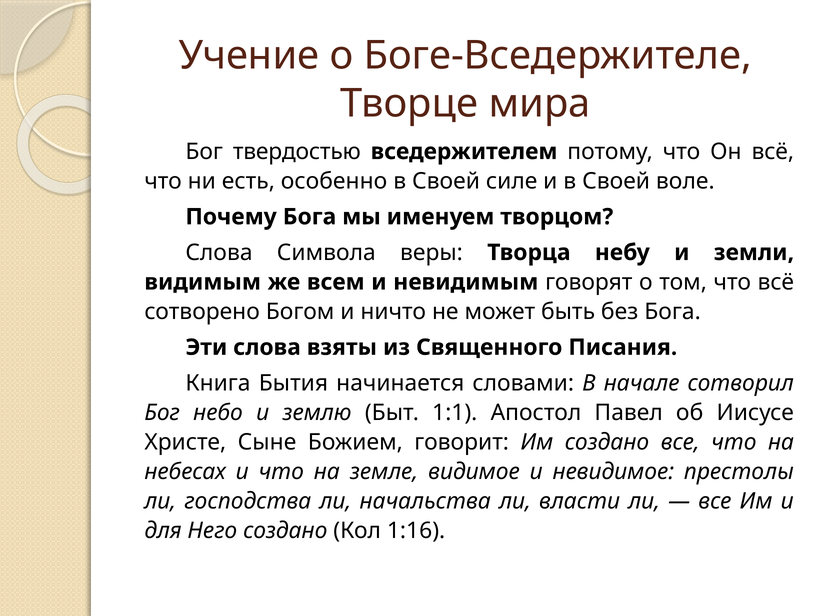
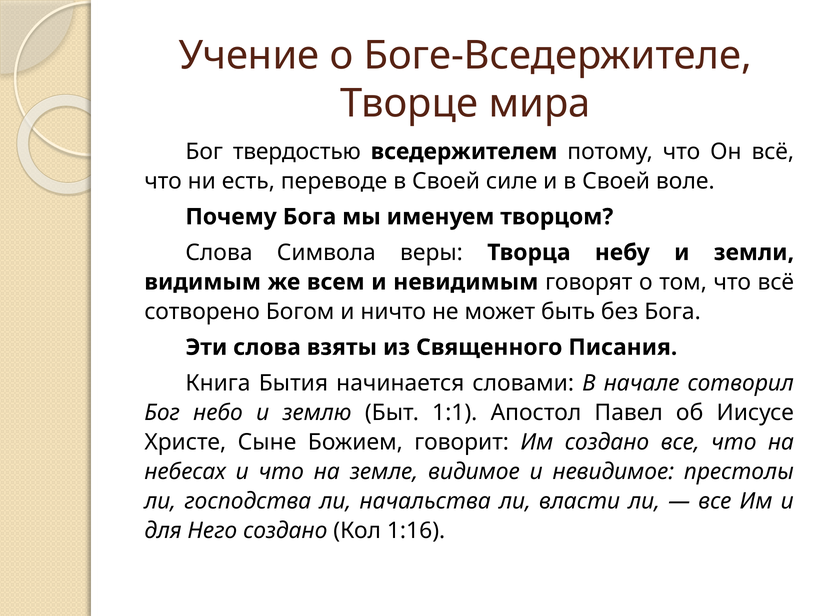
особенно: особенно -> переводе (334, 181)
